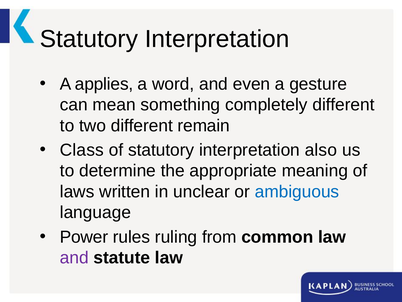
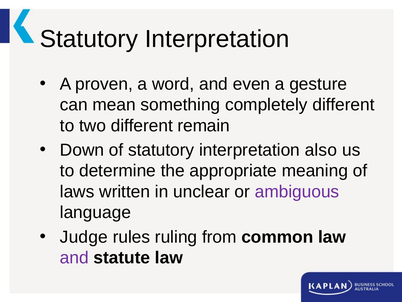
applies: applies -> proven (104, 84)
Class: Class -> Down (82, 150)
ambiguous colour: blue -> purple (297, 191)
Power: Power -> Judge (84, 237)
